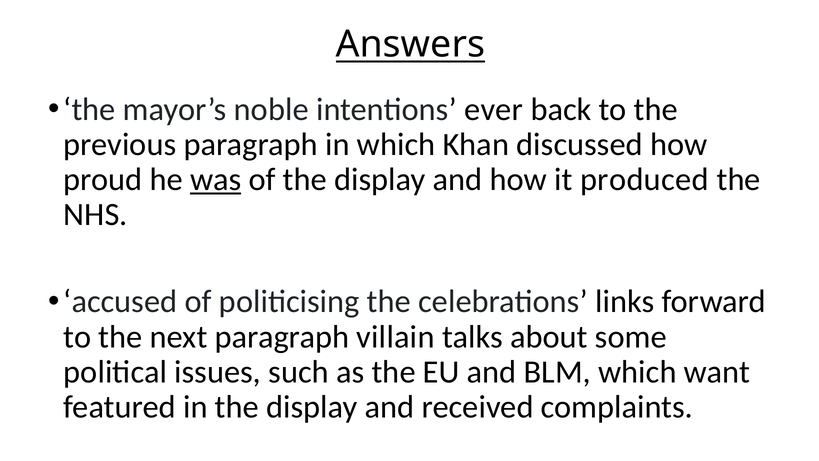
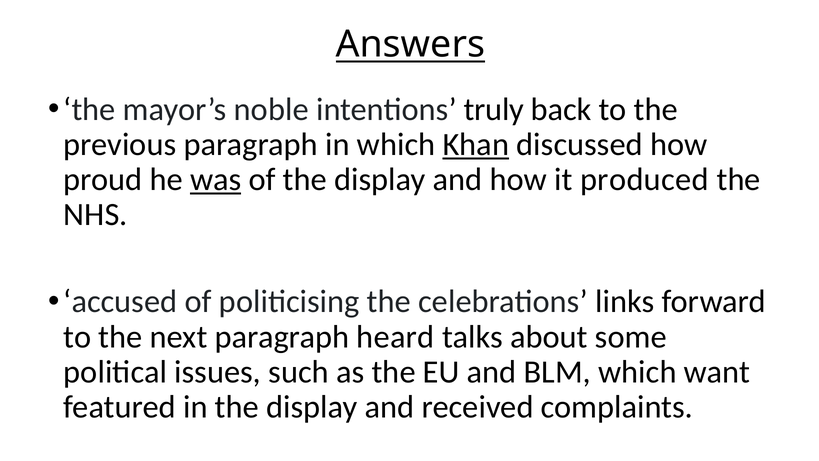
ever: ever -> truly (494, 109)
Khan underline: none -> present (476, 144)
villain: villain -> heard (395, 337)
